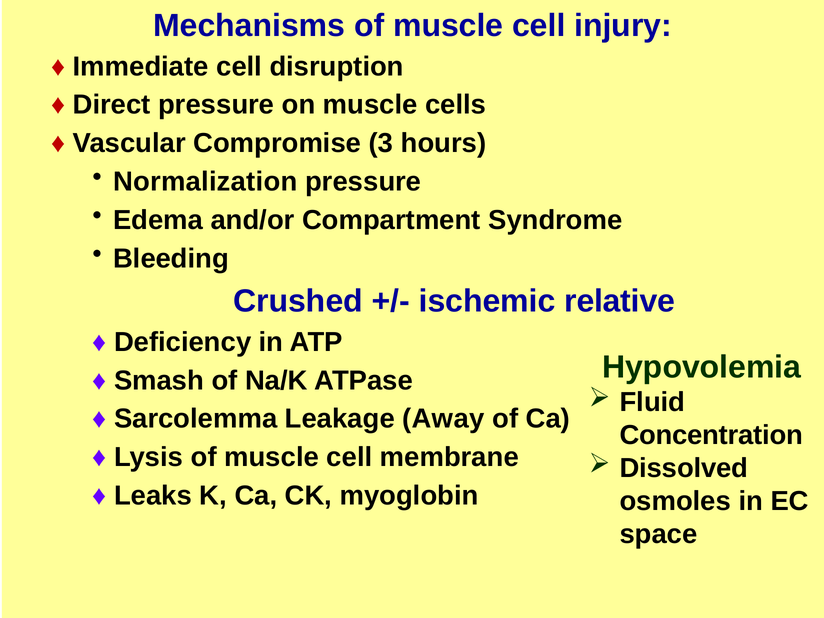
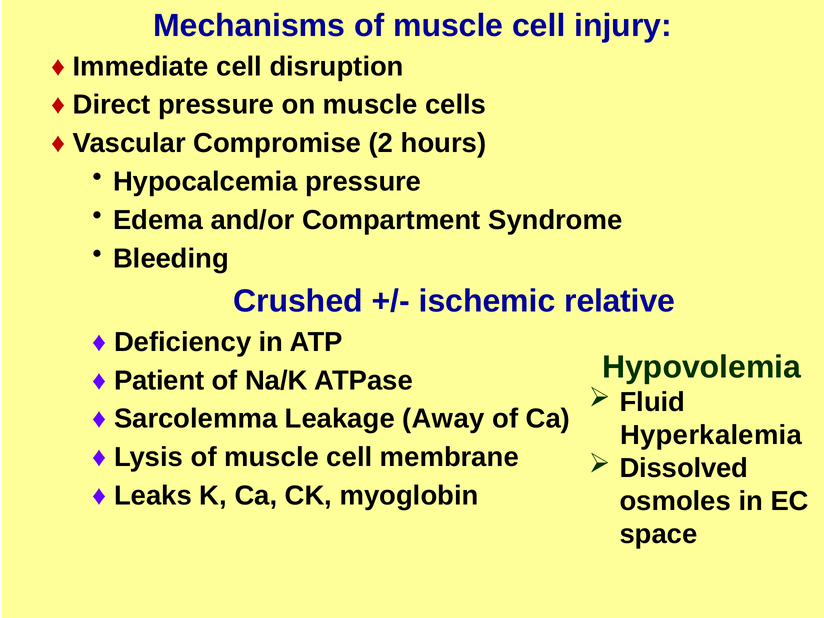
3: 3 -> 2 (381, 143)
Normalization: Normalization -> Hypocalcemia (205, 182)
Smash: Smash -> Patient (159, 380)
Concentration: Concentration -> Hyperkalemia (711, 435)
